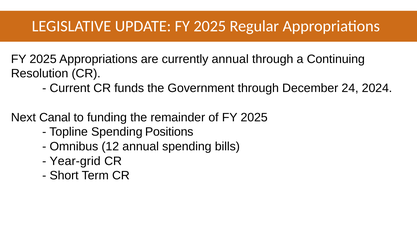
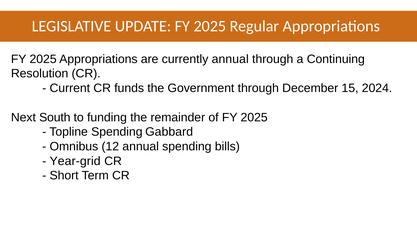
24: 24 -> 15 (350, 88)
Canal: Canal -> South (55, 118)
Positions: Positions -> Gabbard (169, 132)
